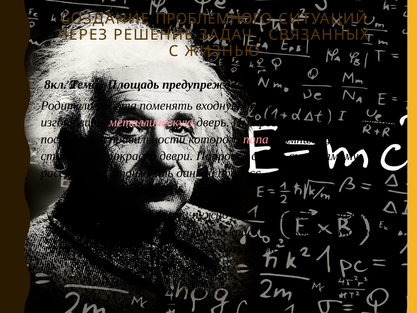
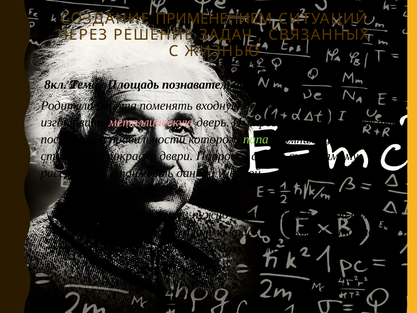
ПРОБЛЕМНОГО: ПРОБЛЕМНОГО -> ПРИМЕНЕНИЕМ (214, 19)
предупреждает: предупреждает -> познавательной (212, 84)
папа colour: pink -> light green (256, 139)
процесс: процесс -> учебной (241, 173)
